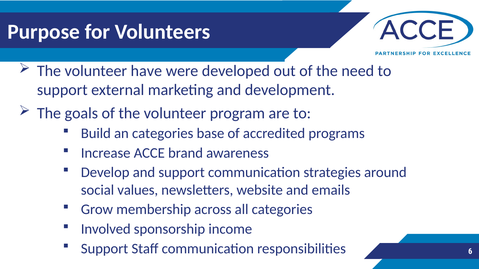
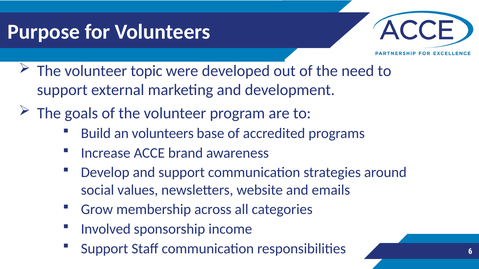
have: have -> topic (147, 71)
an categories: categories -> volunteers (163, 134)
